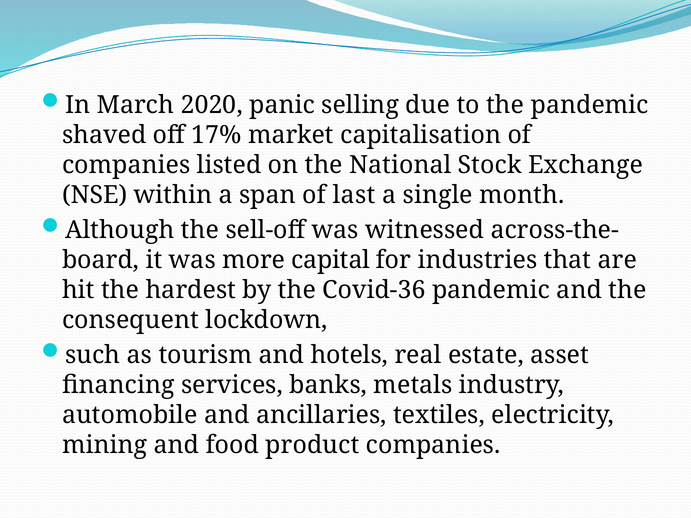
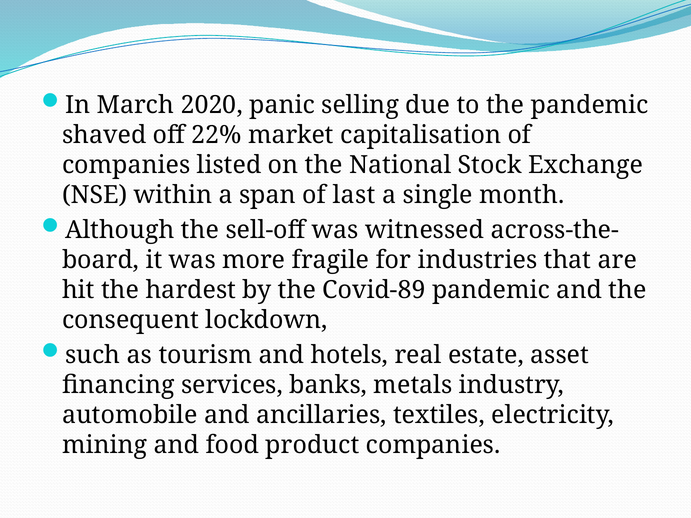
17%: 17% -> 22% (216, 135)
capital: capital -> fragile (331, 260)
Covid-36: Covid-36 -> Covid-89 (374, 290)
